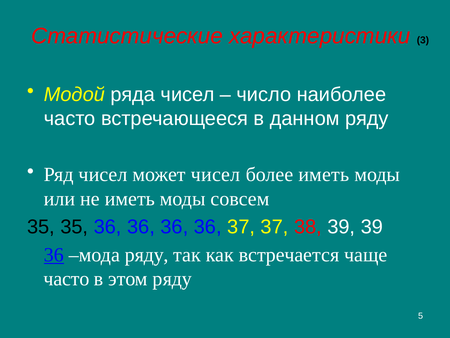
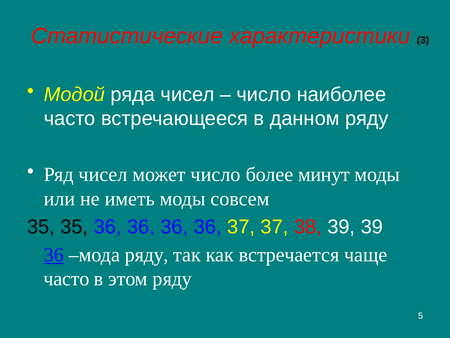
может чисел: чисел -> число (216, 174)
более иметь: иметь -> минут (324, 174)
